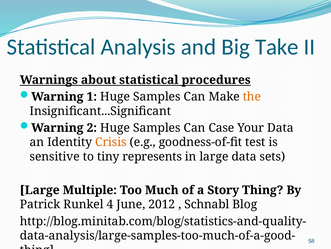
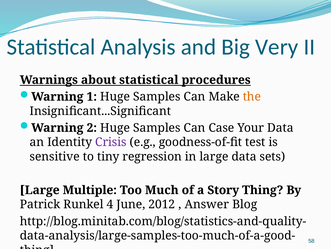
Take: Take -> Very (277, 47)
Crisis colour: orange -> purple (111, 142)
represents: represents -> regression (152, 156)
Schnabl: Schnabl -> Answer (207, 204)
